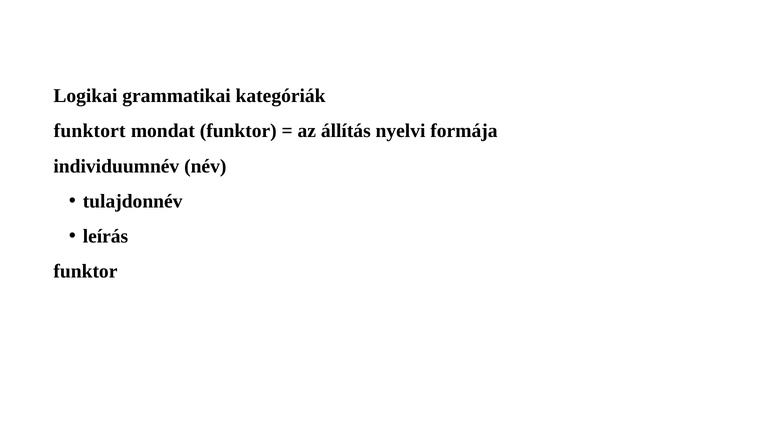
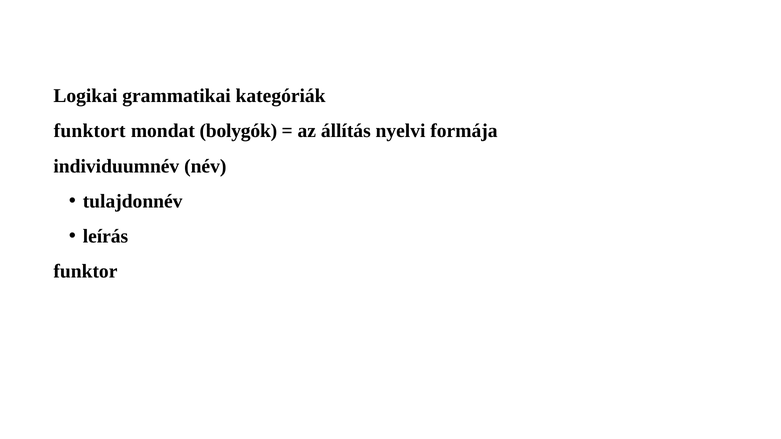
mondat funktor: funktor -> bolygók (238, 131)
